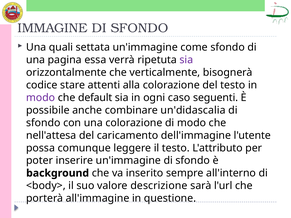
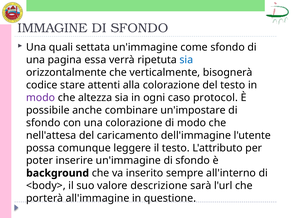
sia colour: purple -> blue (186, 60)
default: default -> altezza (95, 98)
seguenti: seguenti -> protocol (215, 98)
un'didascalia: un'didascalia -> un'impostare (193, 110)
